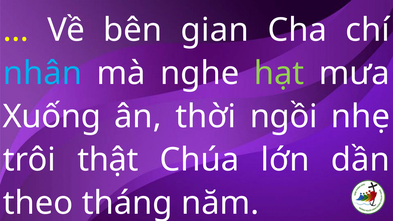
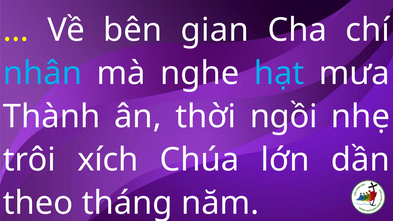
hạt colour: light green -> light blue (279, 73)
Xuống: Xuống -> Thành (52, 117)
thật: thật -> xích (108, 160)
